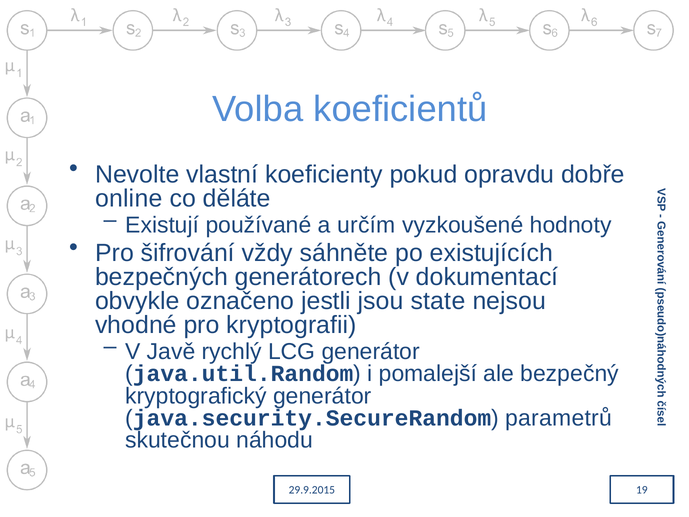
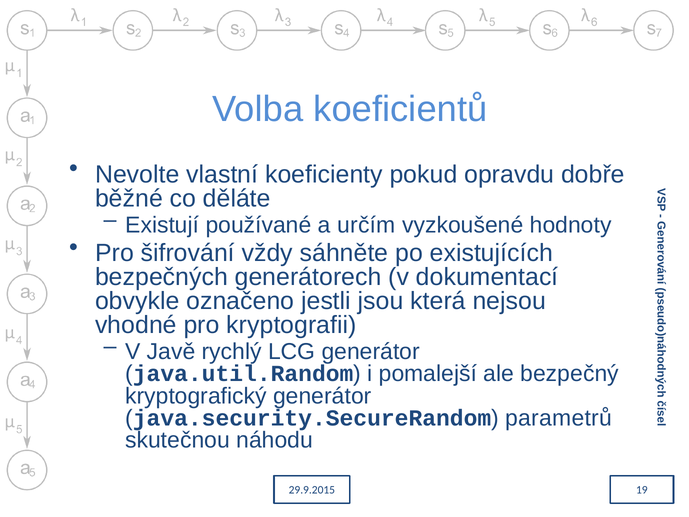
online: online -> běžné (129, 198)
state: state -> která (438, 301)
